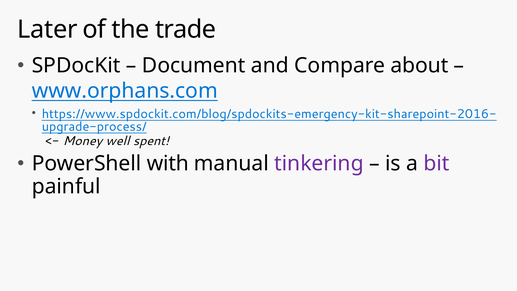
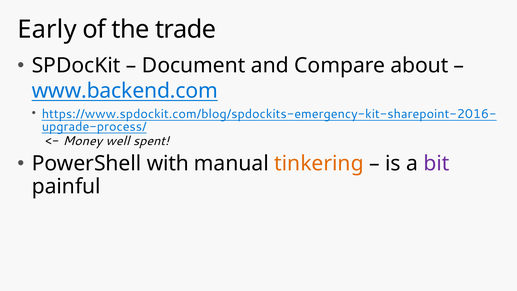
Later: Later -> Early (47, 30)
www.orphans.com: www.orphans.com -> www.backend.com (125, 91)
tinkering colour: purple -> orange (319, 163)
